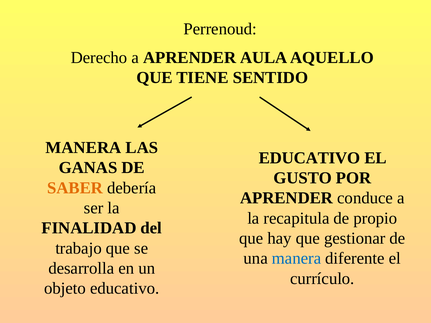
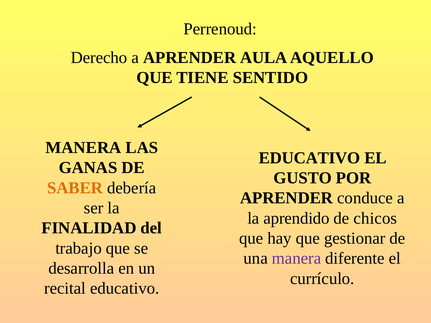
recapitula: recapitula -> aprendido (297, 218)
propio: propio -> chicos (375, 218)
manera colour: blue -> purple (297, 259)
objeto: objeto -> recital (65, 289)
